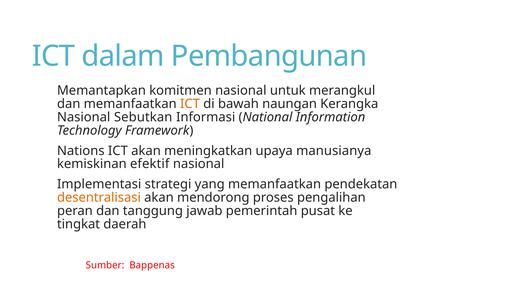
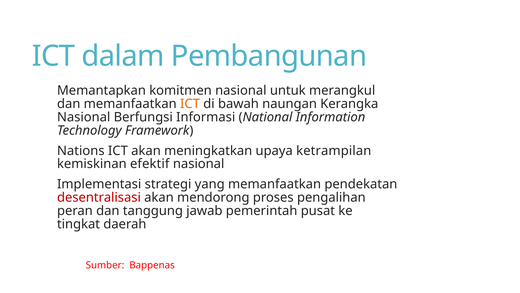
Sebutkan: Sebutkan -> Berfungsi (143, 117)
manusianya: manusianya -> ketrampilan (334, 150)
desentralisasi colour: orange -> red (99, 197)
